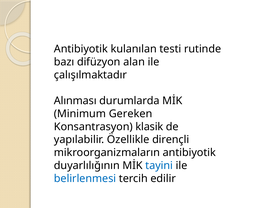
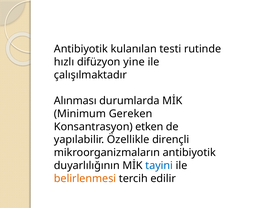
bazı: bazı -> hızlı (64, 62)
alan: alan -> yine (134, 62)
klasik: klasik -> etken (149, 127)
belirlenmesi colour: blue -> orange (85, 178)
